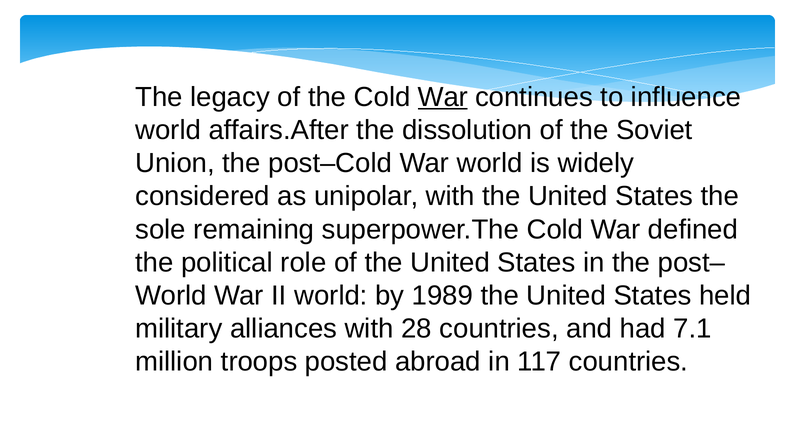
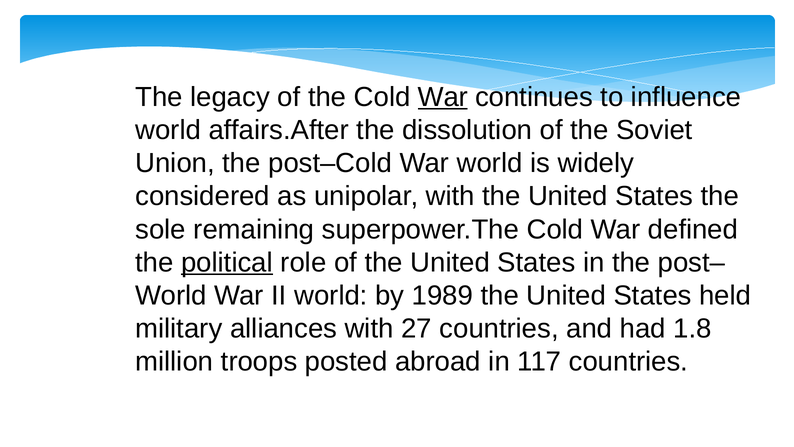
political underline: none -> present (227, 262)
28: 28 -> 27 (417, 328)
7.1: 7.1 -> 1.8 (692, 328)
